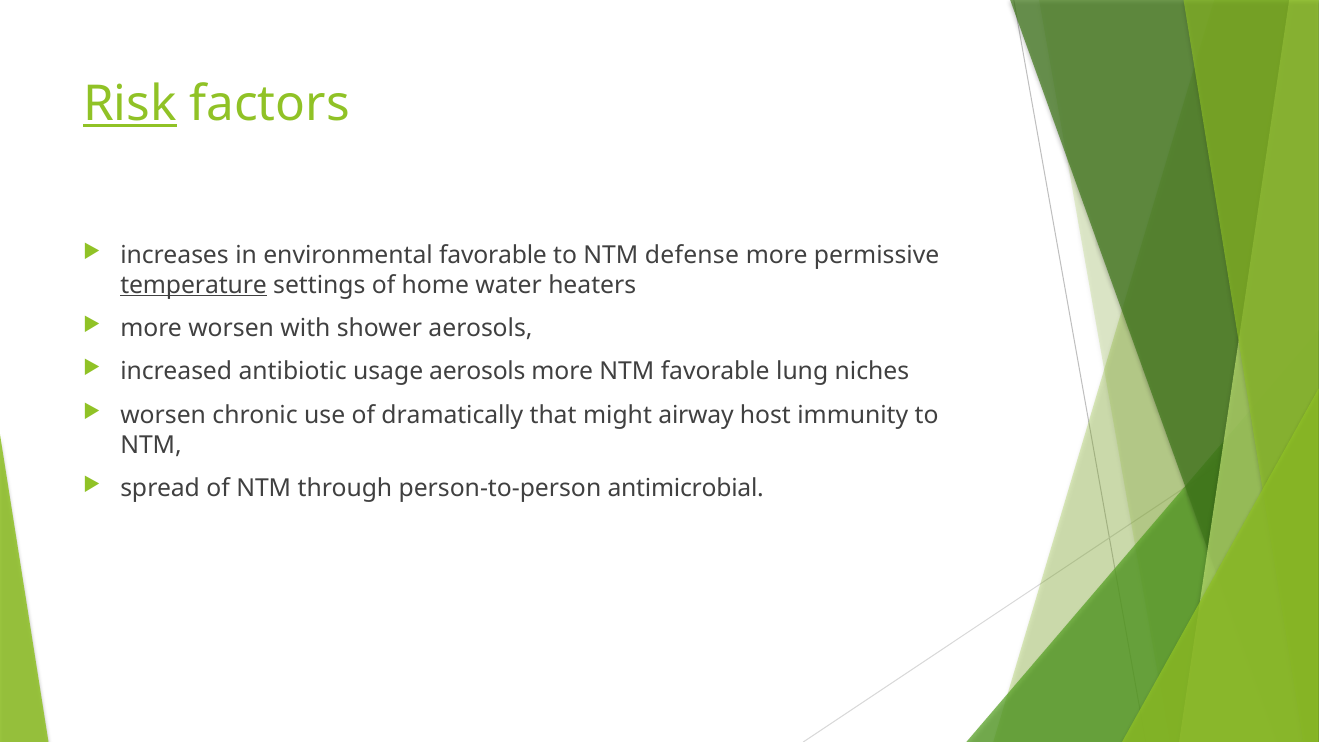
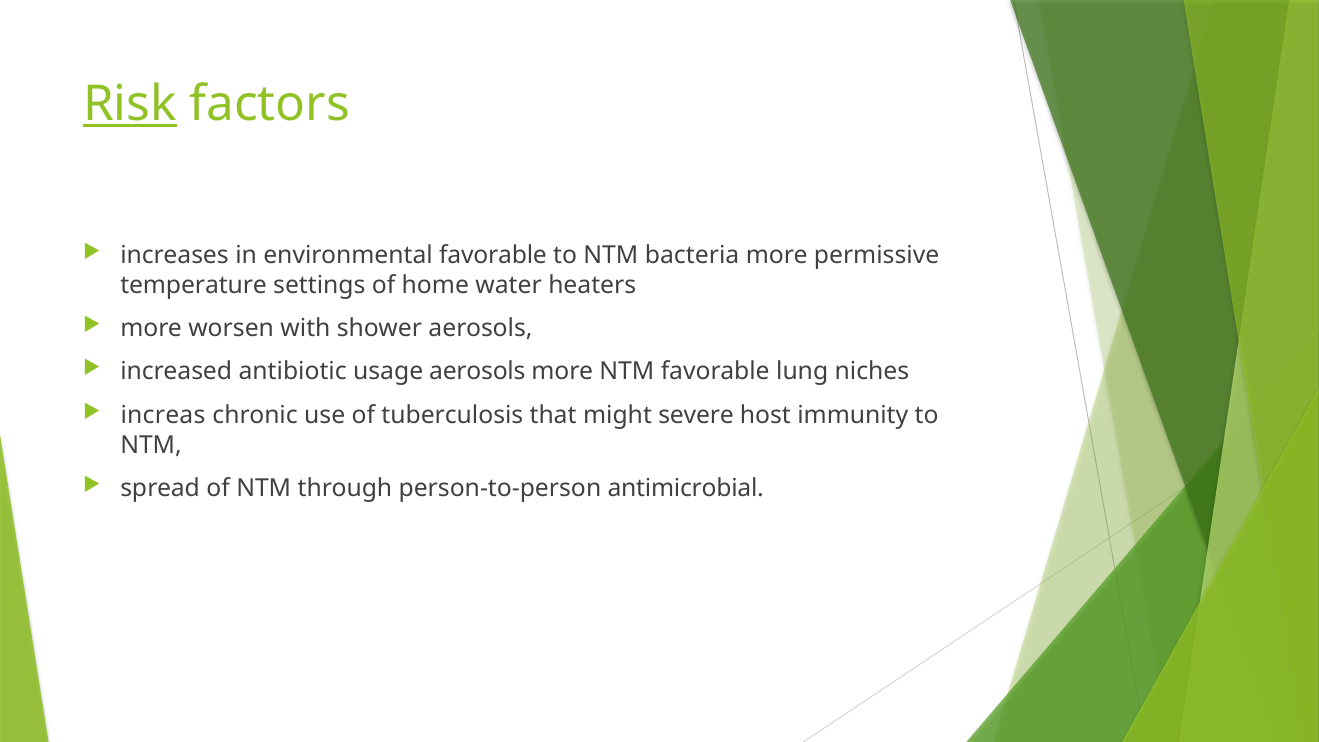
defense: defense -> bacteria (692, 255)
temperature underline: present -> none (194, 285)
worsen: worsen -> increas (163, 415)
dramatically: dramatically -> tuberculosis (452, 415)
airway: airway -> severe (696, 415)
